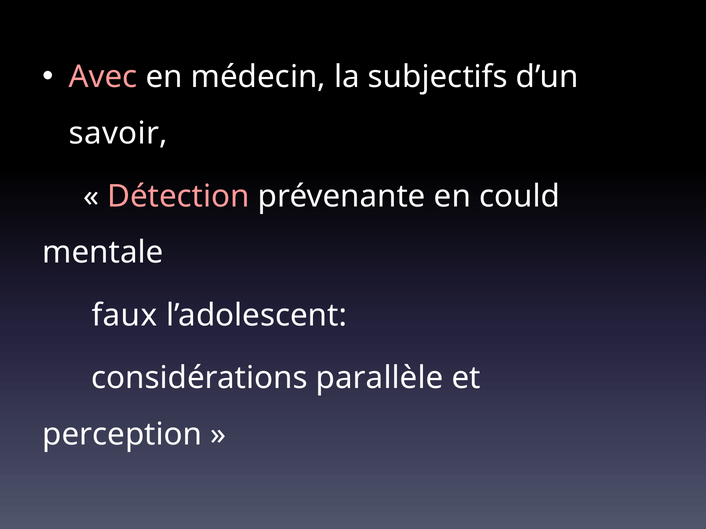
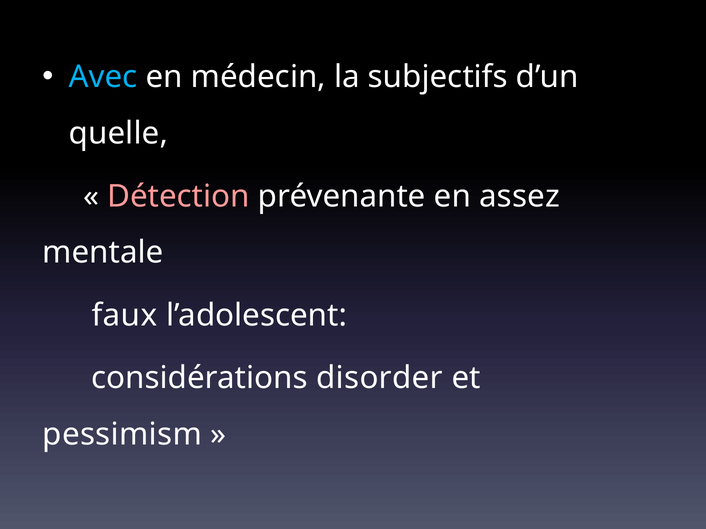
Avec colour: pink -> light blue (103, 77)
savoir: savoir -> quelle (118, 134)
could: could -> assez (520, 196)
parallèle: parallèle -> disorder (380, 378)
perception: perception -> pessimism (122, 435)
